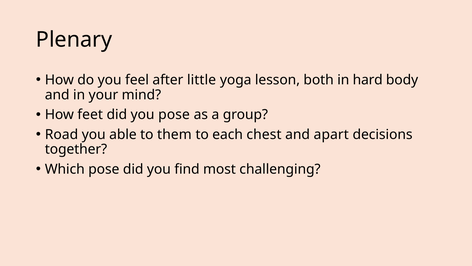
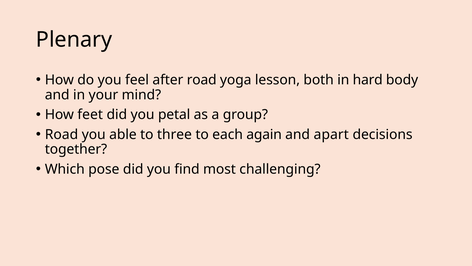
after little: little -> road (202, 80)
you pose: pose -> petal (174, 114)
them: them -> three (174, 134)
chest: chest -> again (264, 134)
